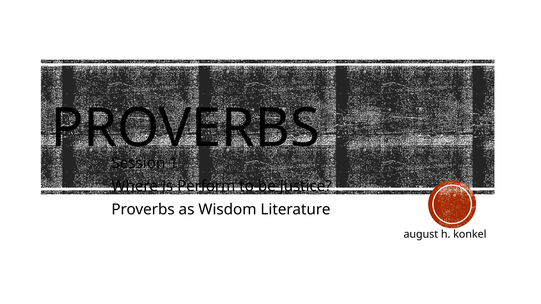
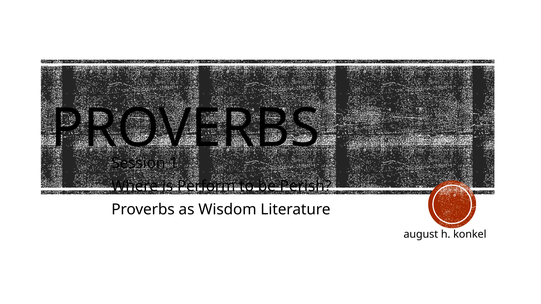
Justice: Justice -> Perish (306, 186)
